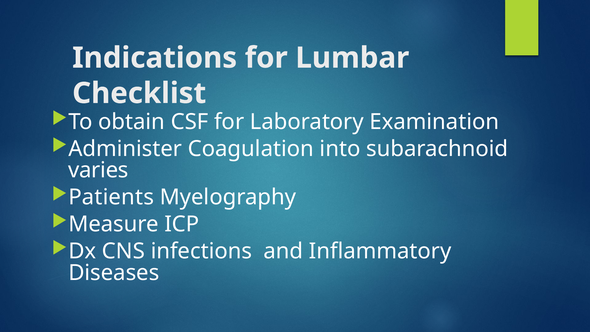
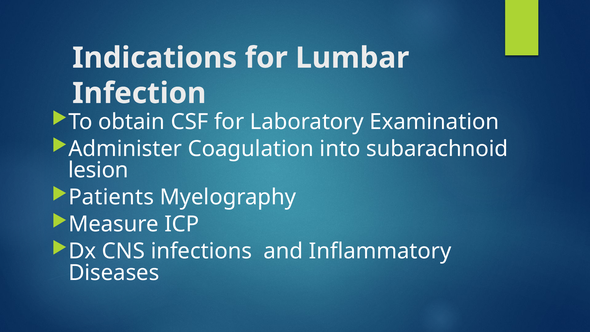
Checklist: Checklist -> Infection (139, 93)
varies: varies -> lesion (98, 170)
